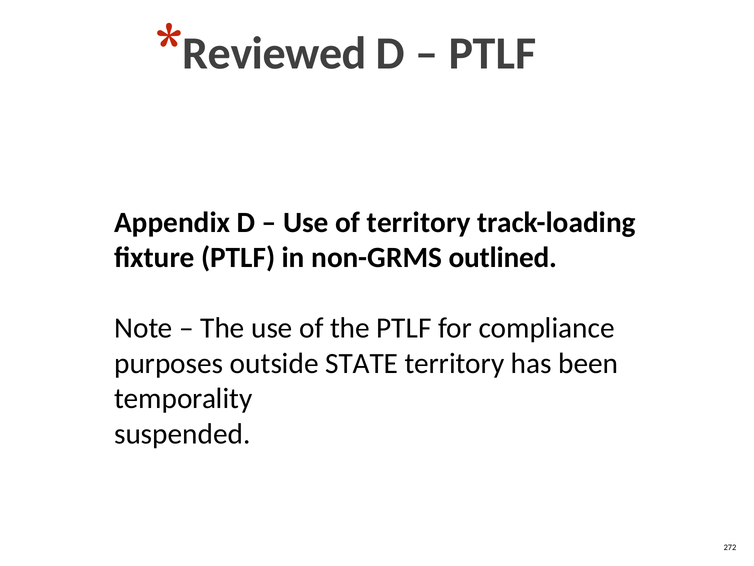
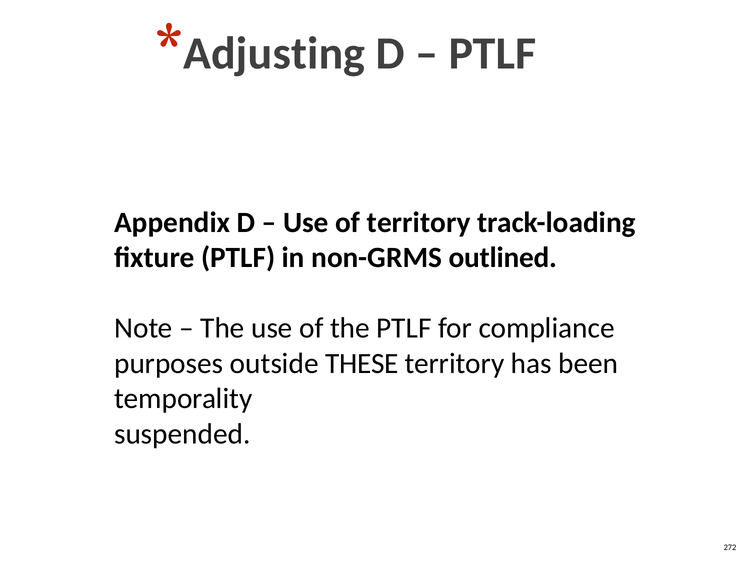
Reviewed: Reviewed -> Adjusting (274, 53)
STATE: STATE -> THESE (362, 363)
